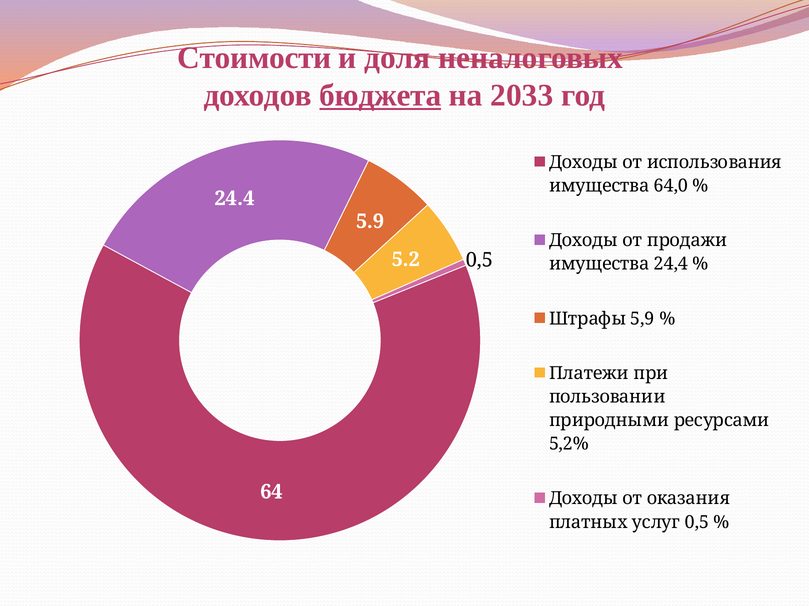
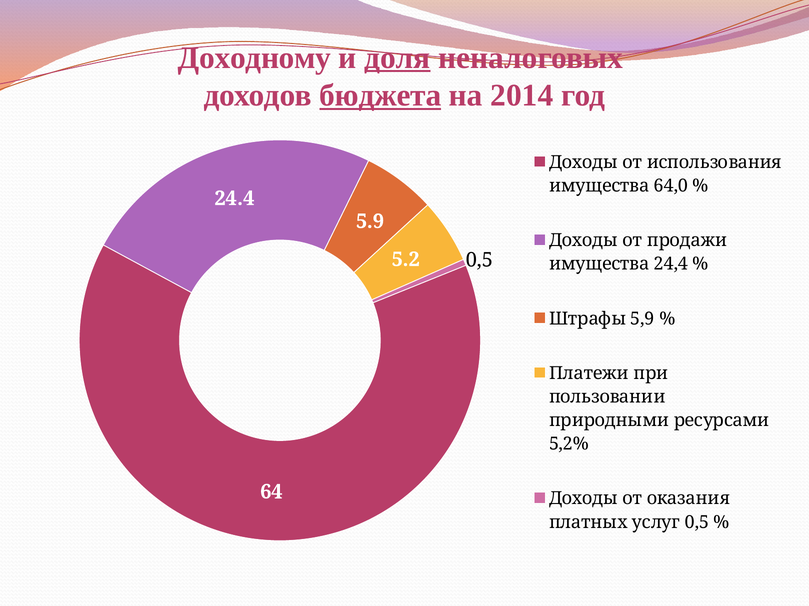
Стоимости: Стоимости -> Доходному (254, 58)
доля underline: none -> present (397, 58)
2033: 2033 -> 2014 (522, 96)
